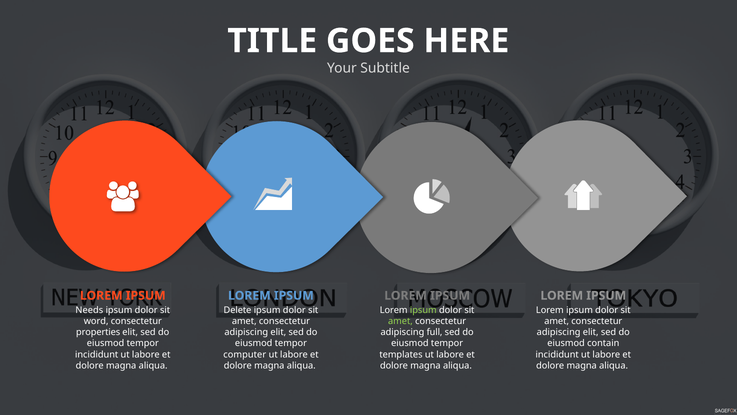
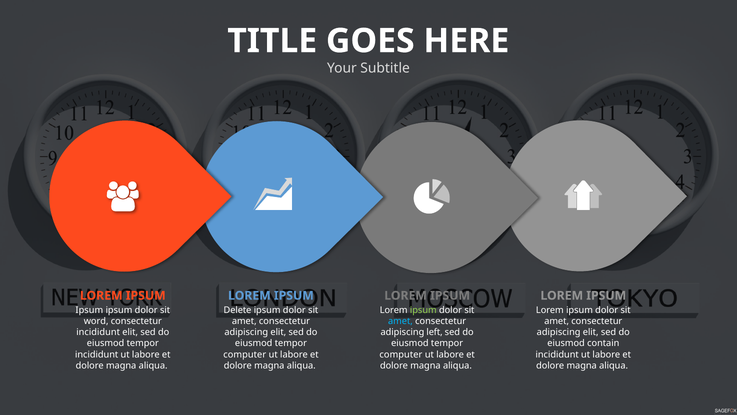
Needs: Needs -> Ipsum (89, 310)
amet colour: light green -> light blue (400, 321)
properties: properties -> incididunt (98, 332)
full: full -> left (435, 332)
templates: templates -> computer (401, 354)
